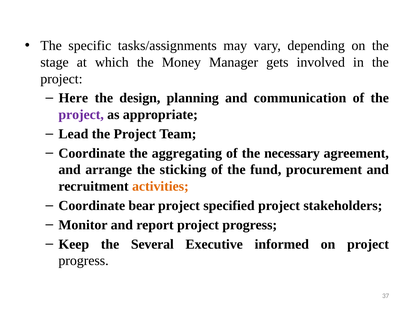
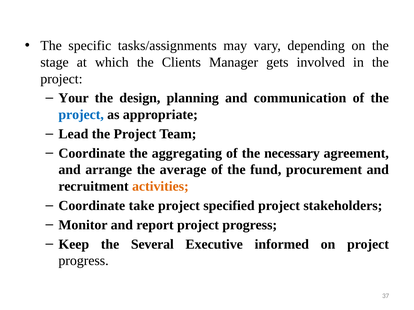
Money: Money -> Clients (181, 62)
Here: Here -> Your (73, 98)
project colour: purple -> blue (81, 115)
sticking: sticking -> average (183, 170)
bear: bear -> take (142, 206)
